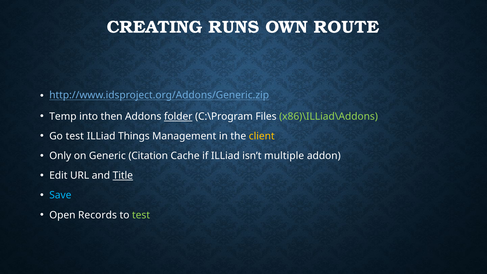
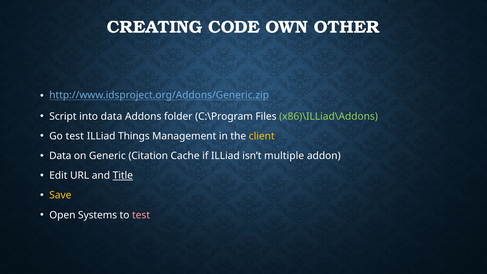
RUNS: RUNS -> CODE (234, 27)
ROUTE: ROUTE -> OTHER (347, 27)
Temp: Temp -> Script (63, 117)
into then: then -> data (111, 117)
folder underline: present -> none (178, 117)
Only: Only -> Data (60, 156)
Save colour: light blue -> yellow (60, 195)
Records: Records -> Systems (98, 215)
test colour: light green -> pink (141, 215)
